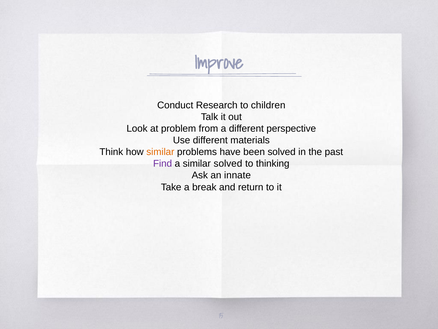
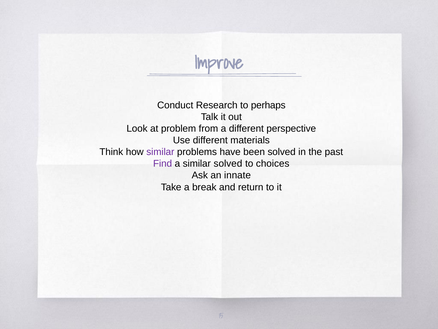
children: children -> perhaps (268, 105)
similar colour: orange -> purple (160, 152)
thinking: thinking -> choices (273, 164)
